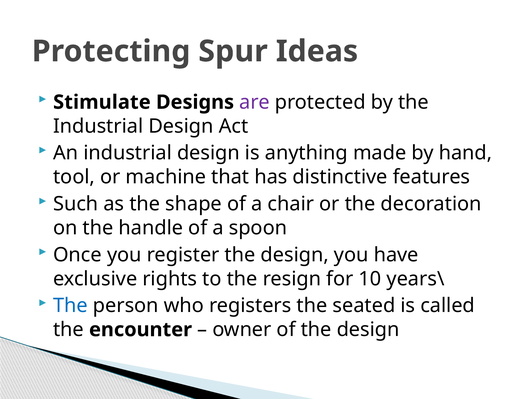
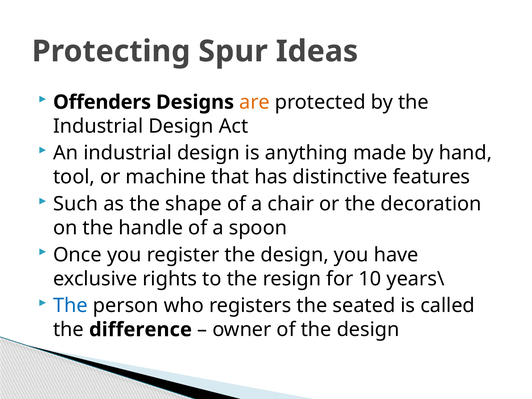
Stimulate: Stimulate -> Offenders (102, 102)
are colour: purple -> orange (255, 102)
encounter: encounter -> difference (140, 330)
